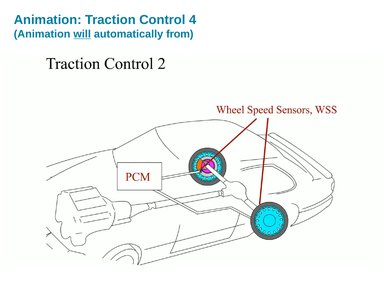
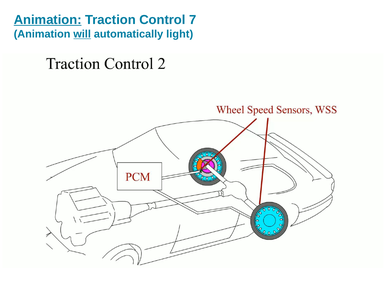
Animation underline: none -> present (48, 20)
4: 4 -> 7 (193, 20)
from: from -> light (180, 34)
